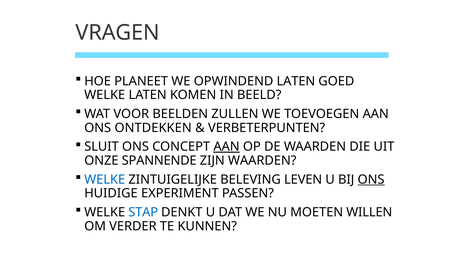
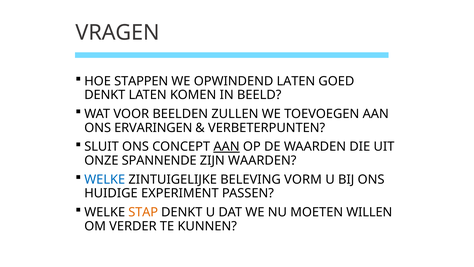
PLANEET: PLANEET -> STAPPEN (141, 81)
WELKE: WELKE -> DENKT (105, 95)
ONTDEKKEN: ONTDEKKEN -> ERVARINGEN (153, 128)
LEVEN: LEVEN -> VORM (303, 179)
ONS underline: present -> none (371, 179)
STAP colour: blue -> orange (143, 212)
